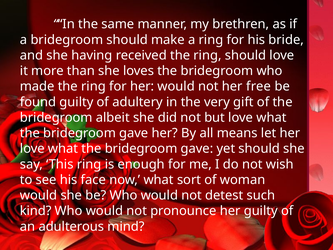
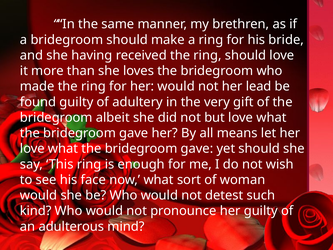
free: free -> lead (259, 86)
